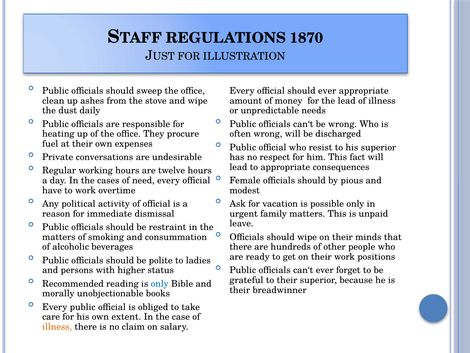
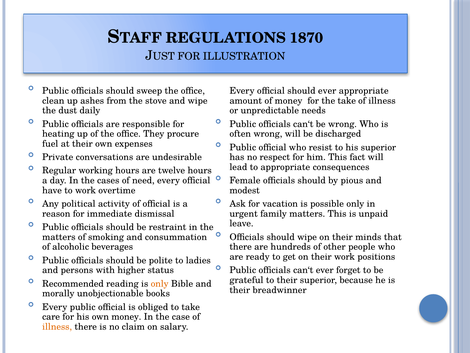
the lead: lead -> take (347, 101)
only colour: blue -> orange (160, 283)
own extent: extent -> money (126, 316)
